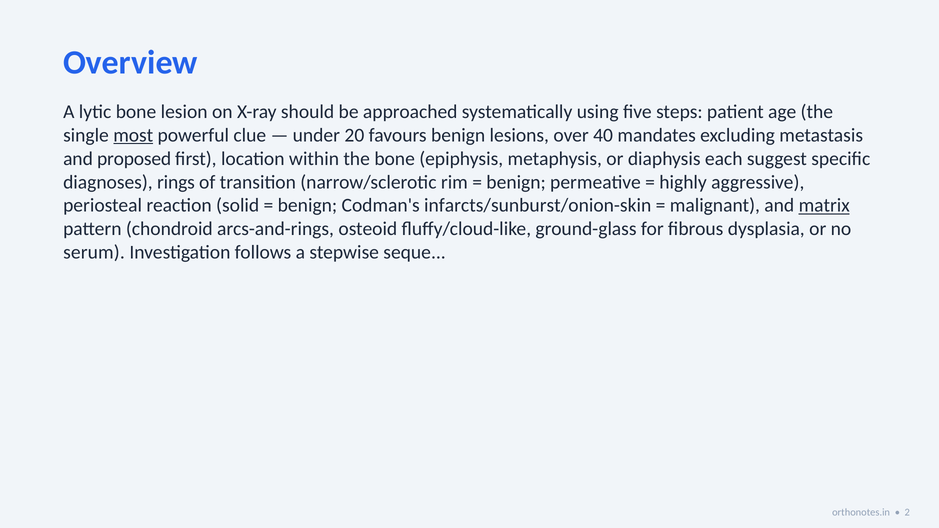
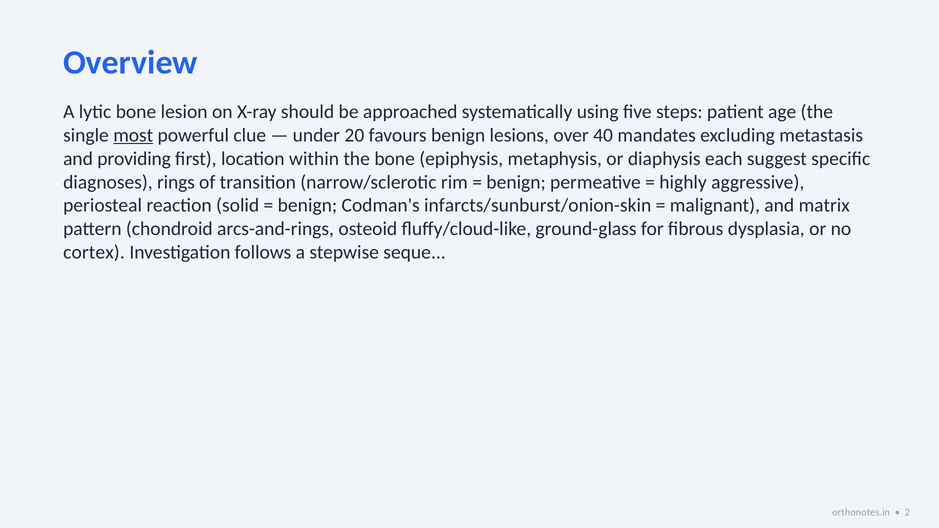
proposed: proposed -> providing (134, 159)
matrix underline: present -> none (824, 206)
serum: serum -> cortex (94, 253)
